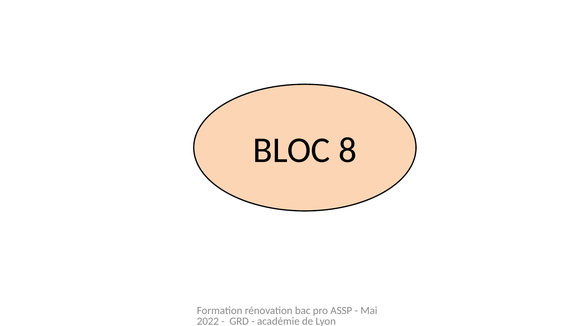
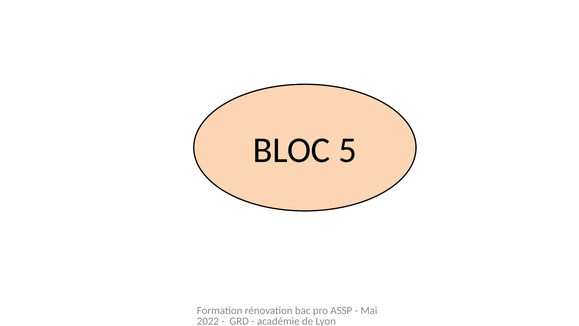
8: 8 -> 5 (348, 150)
